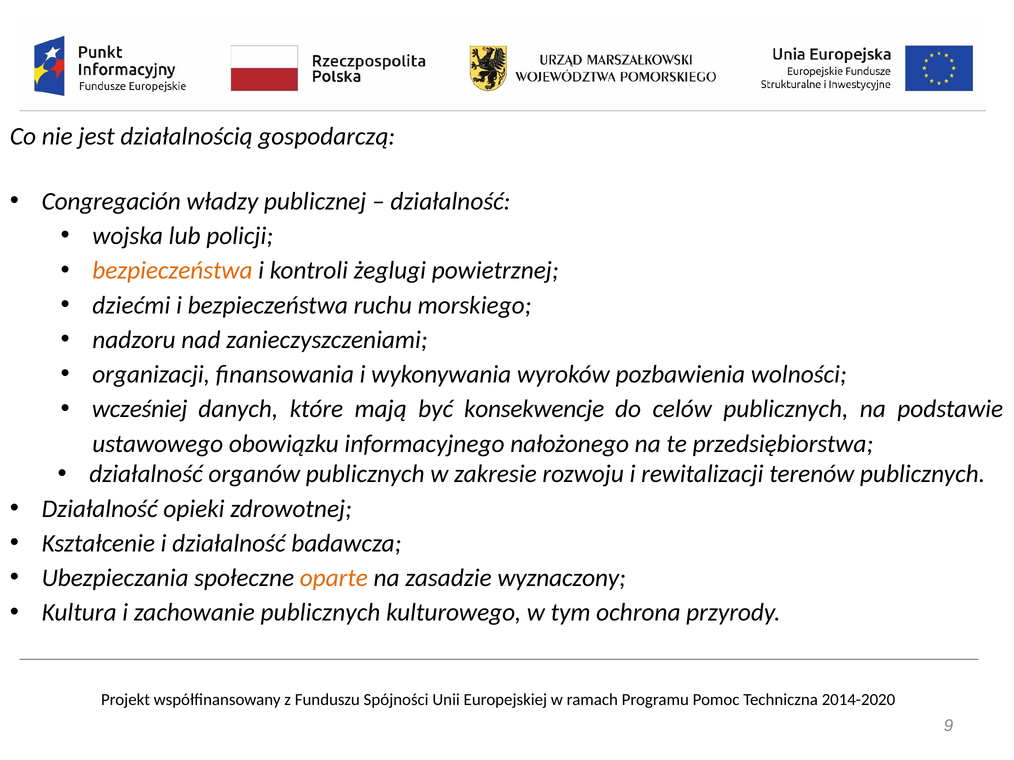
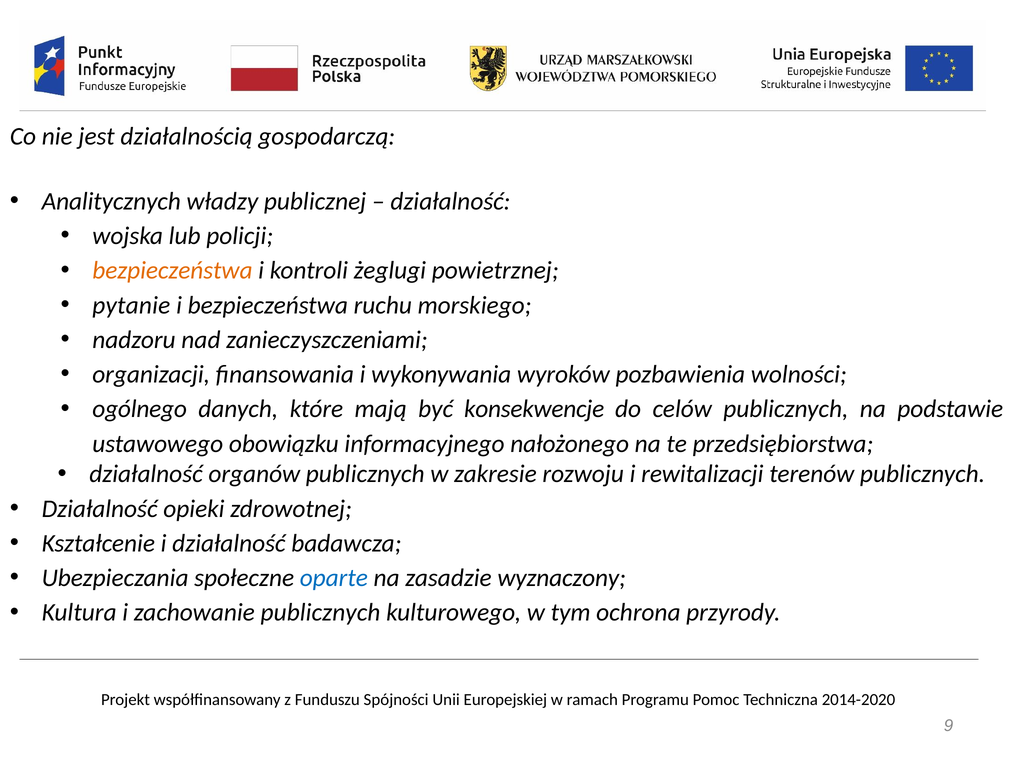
Congregación: Congregación -> Analitycznych (111, 201)
dziećmi: dziećmi -> pytanie (131, 305)
wcześniej: wcześniej -> ogólnego (140, 409)
oparte colour: orange -> blue (334, 578)
